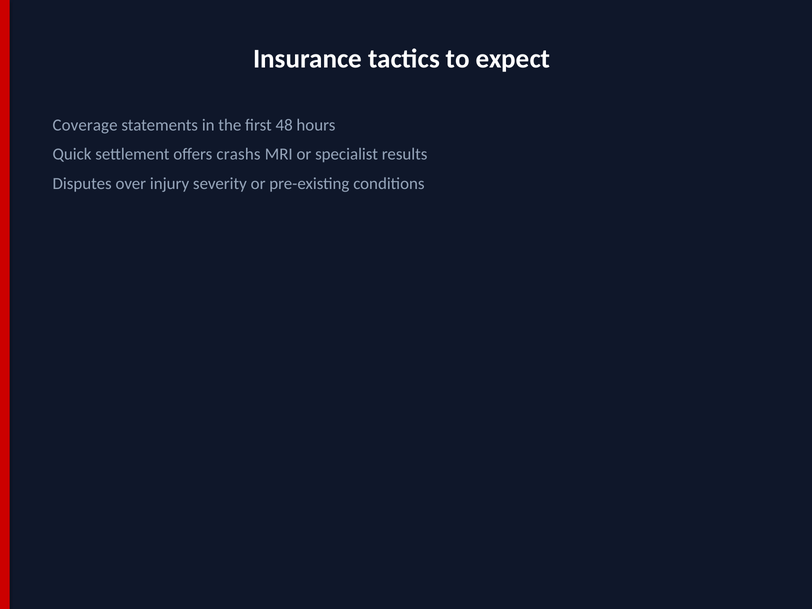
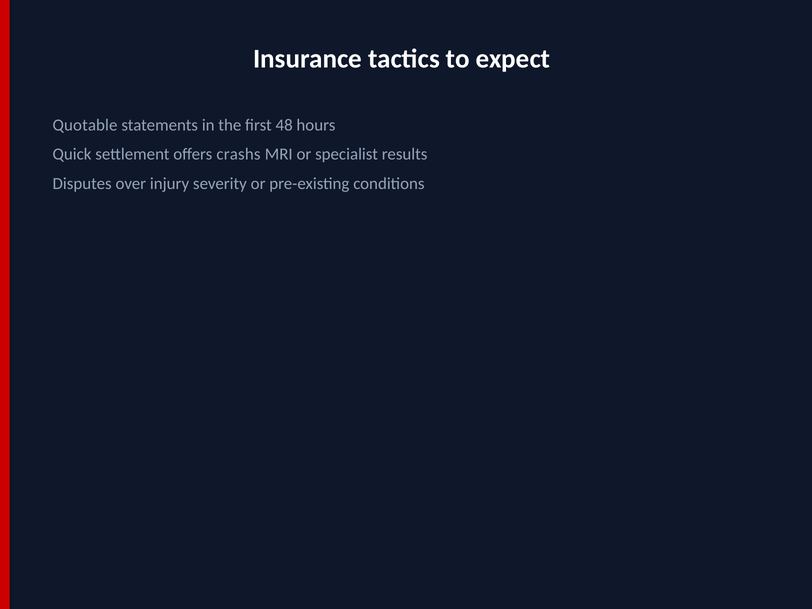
Coverage: Coverage -> Quotable (85, 125)
